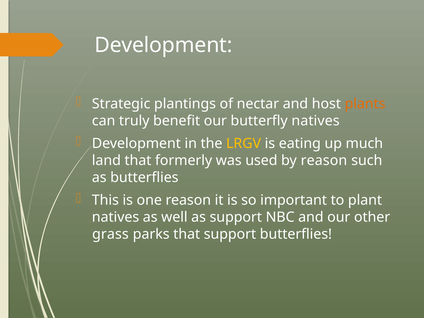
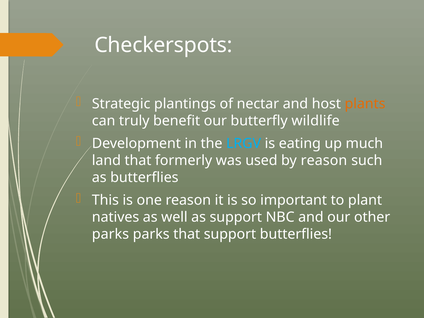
Development: Development -> Checkerspots (163, 45)
butterfly natives: natives -> wildlife (316, 121)
LRGV colour: yellow -> light blue (244, 144)
grass: grass -> parks (110, 234)
